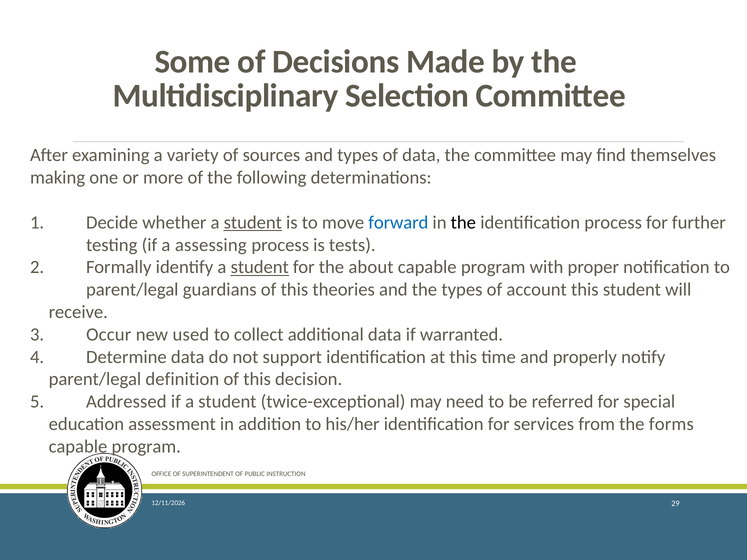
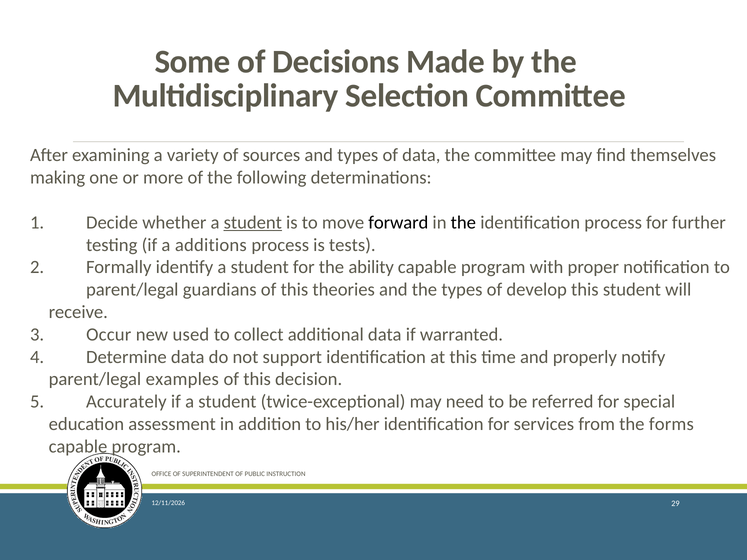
forward colour: blue -> black (398, 223)
assessing: assessing -> additions (211, 245)
student underline: present -> none (260, 267)
about: about -> ability (371, 267)
account: account -> develop (537, 290)
definition: definition -> examples (182, 379)
Addressed: Addressed -> Accurately (126, 402)
